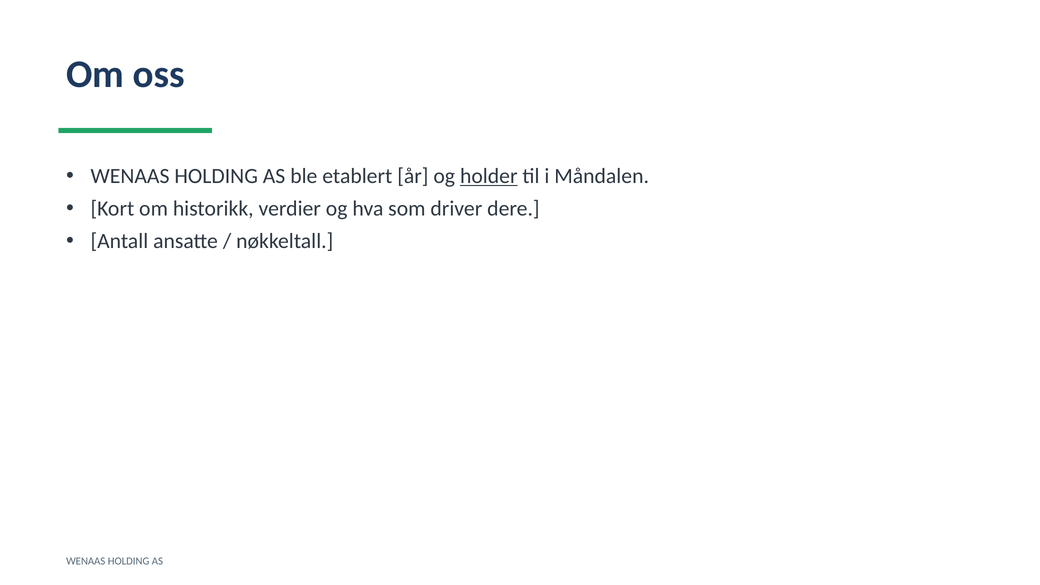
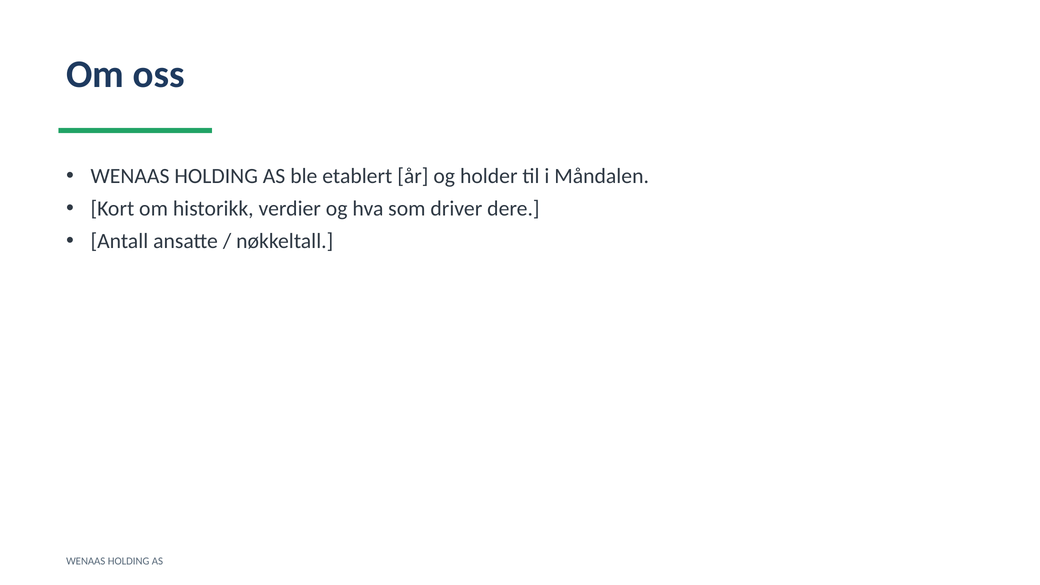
holder underline: present -> none (489, 176)
